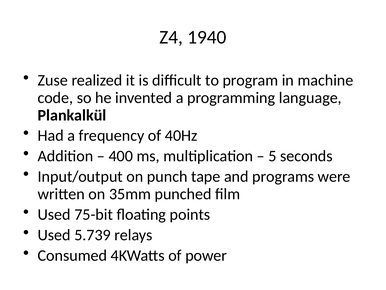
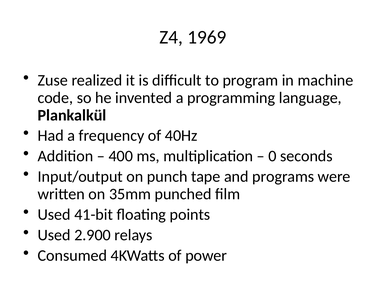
1940: 1940 -> 1969 (207, 37)
5: 5 -> 0 (272, 156)
75-bit: 75-bit -> 41-bit (94, 214)
5.739: 5.739 -> 2.900 (93, 235)
